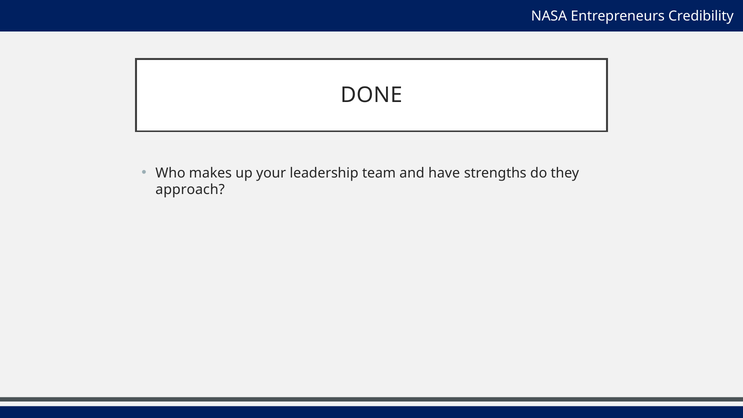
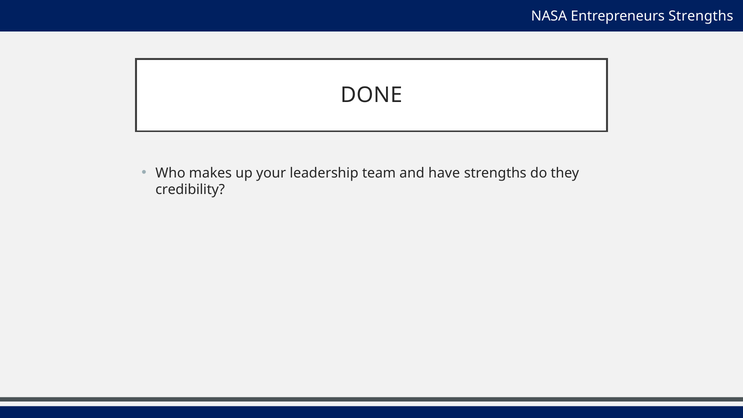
Entrepreneurs Credibility: Credibility -> Strengths (701, 16)
approach: approach -> credibility (190, 190)
